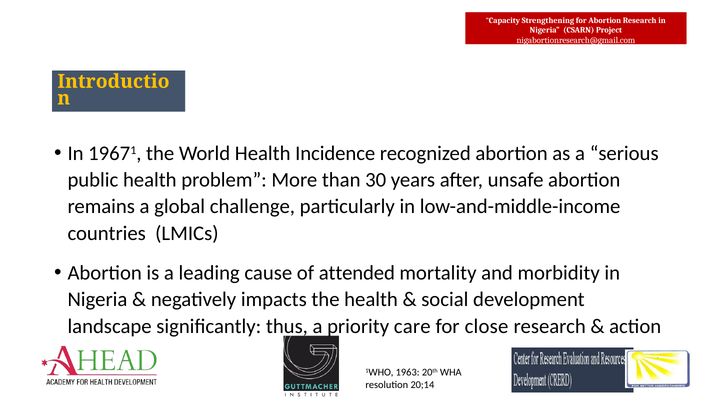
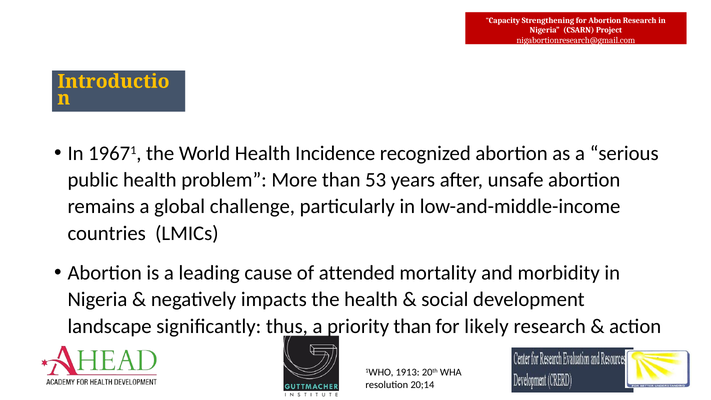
30: 30 -> 53 (376, 180)
priority care: care -> than (412, 326)
close: close -> likely (487, 326)
1963: 1963 -> 1913 (408, 372)
